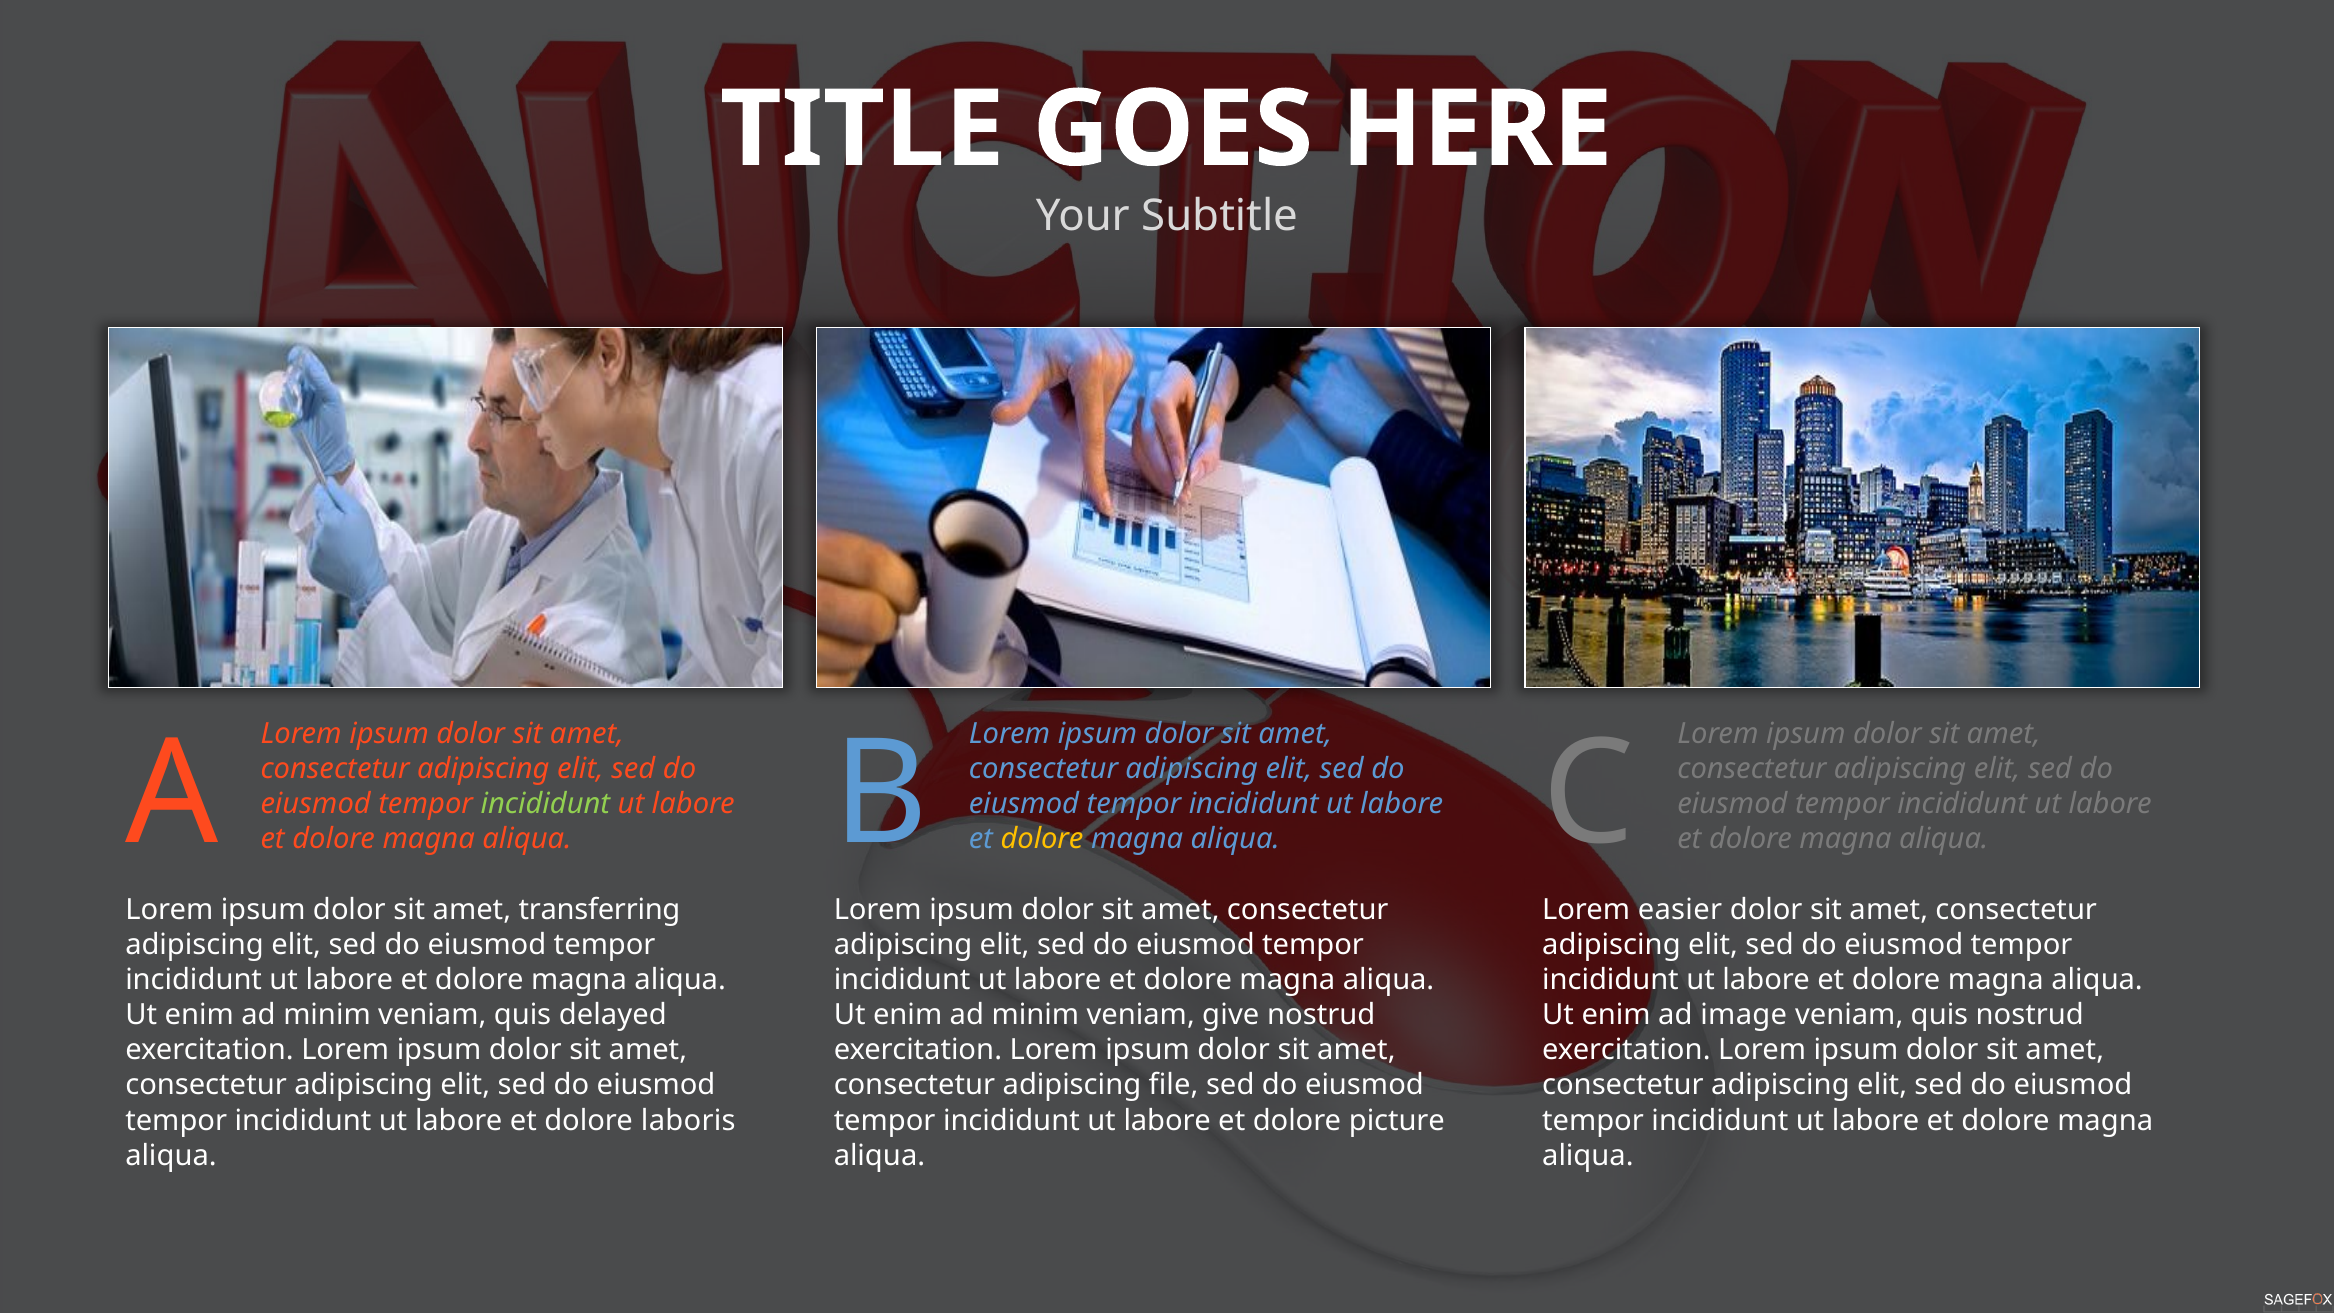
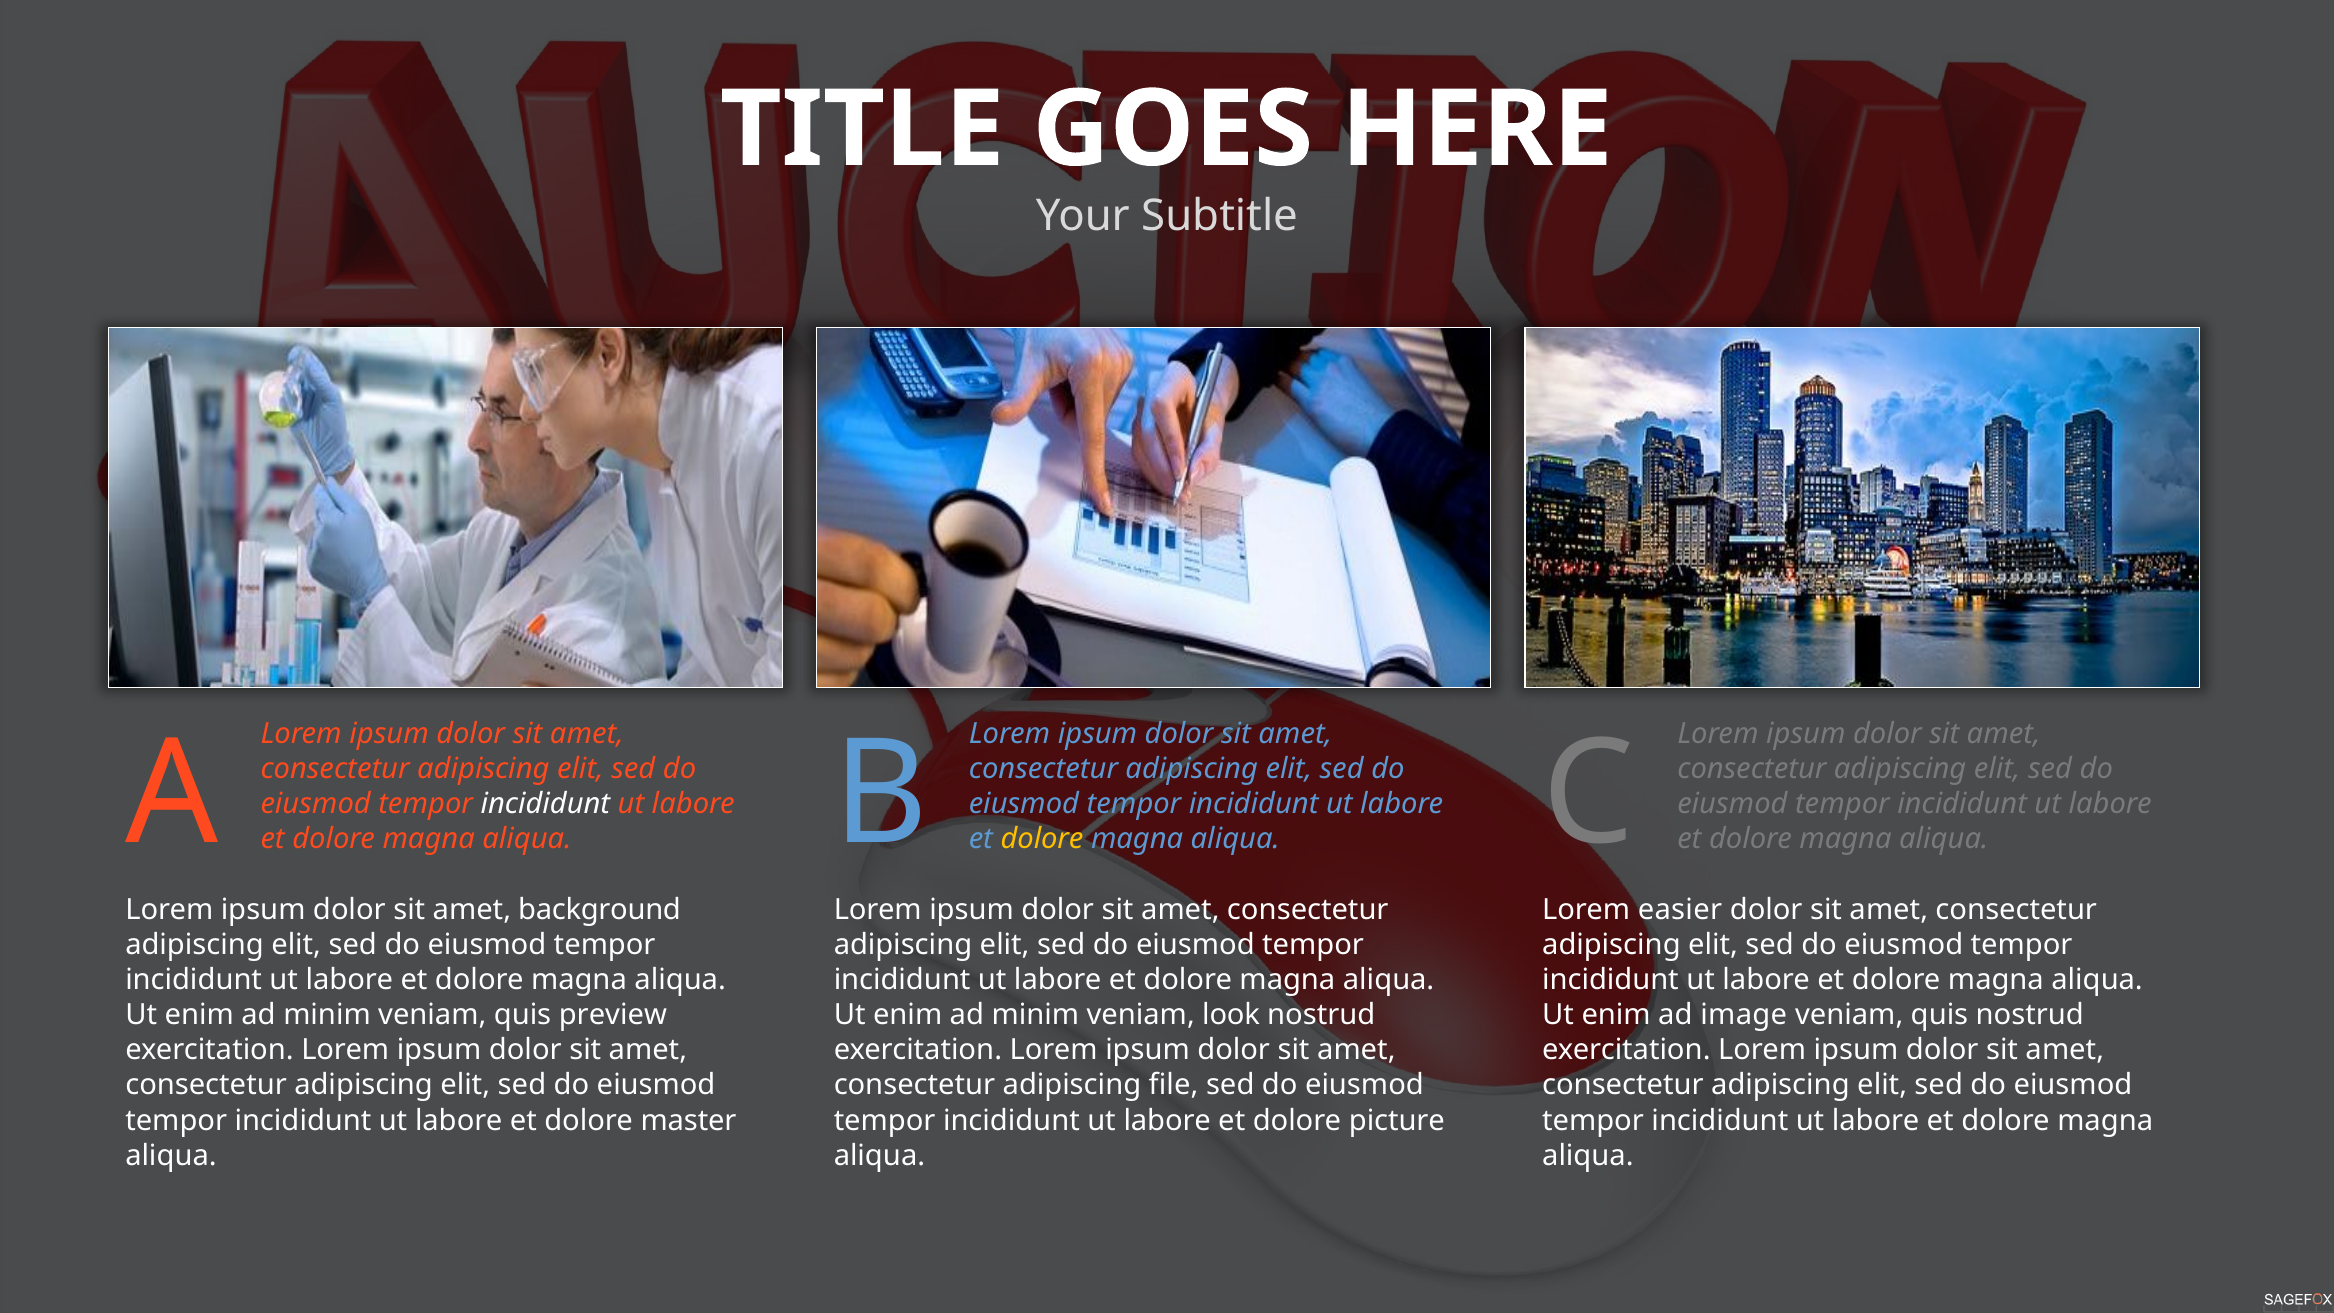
incididunt colour: light green -> white (545, 804)
transferring: transferring -> background (600, 910)
delayed: delayed -> preview (613, 1015)
give: give -> look (1231, 1015)
laboris: laboris -> master (689, 1120)
